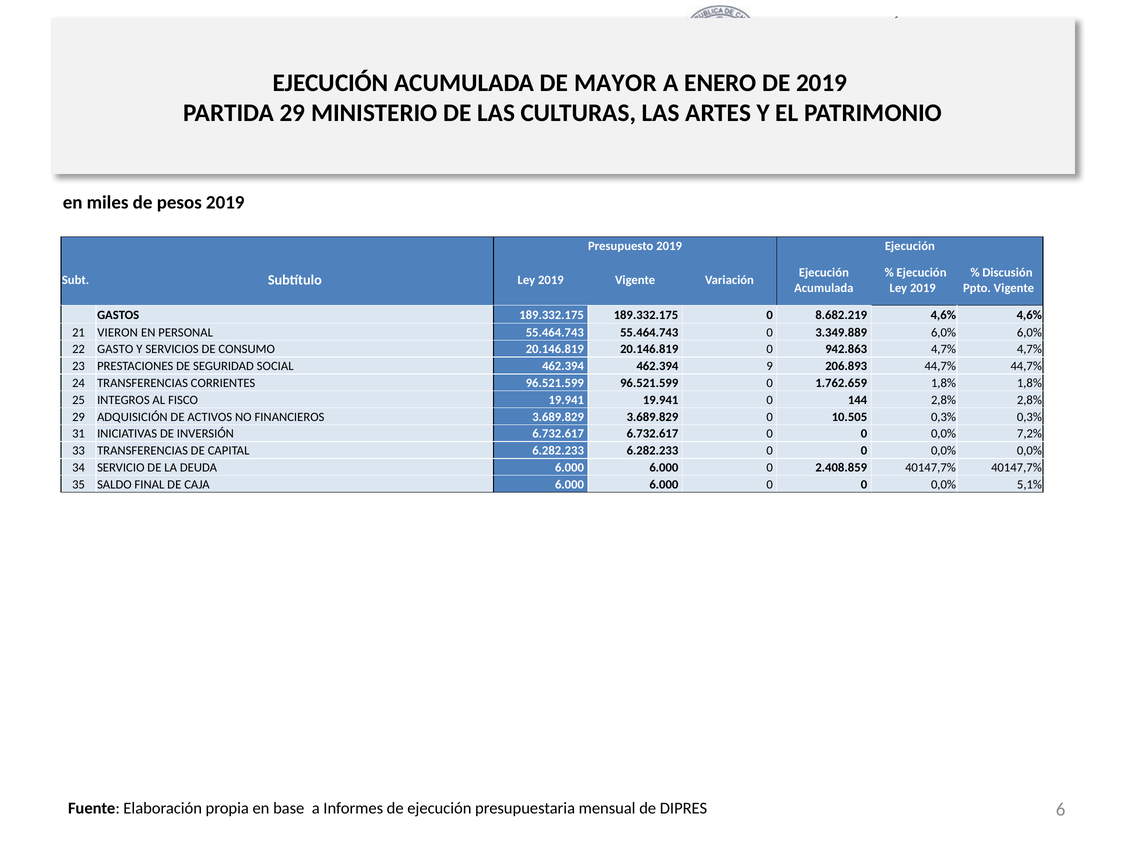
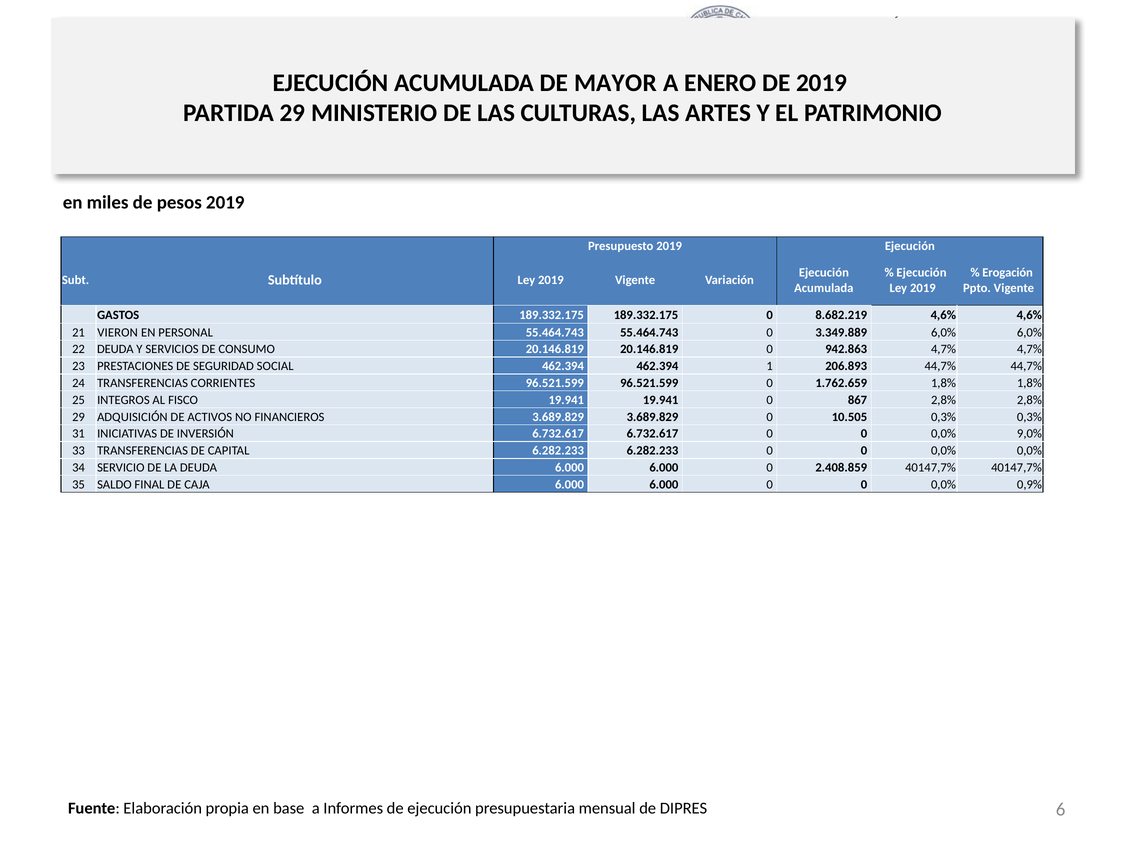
Discusión: Discusión -> Erogación (1008, 272)
22 GASTO: GASTO -> DEUDA (115, 349)
9: 9 -> 1 (770, 366)
144: 144 -> 867 (857, 400)
7,2%: 7,2% -> 9,0% (1029, 434)
5,1%: 5,1% -> 0,9% (1029, 485)
